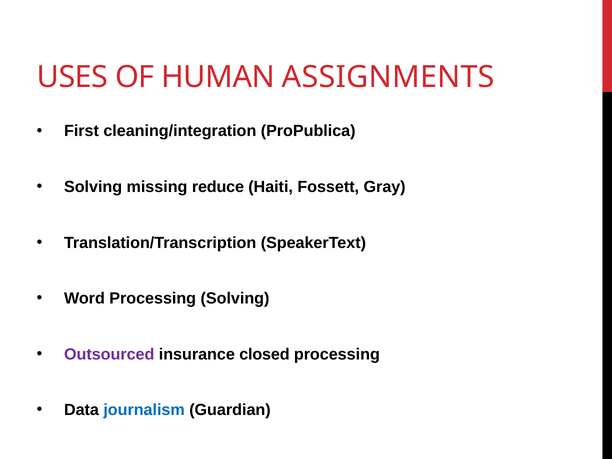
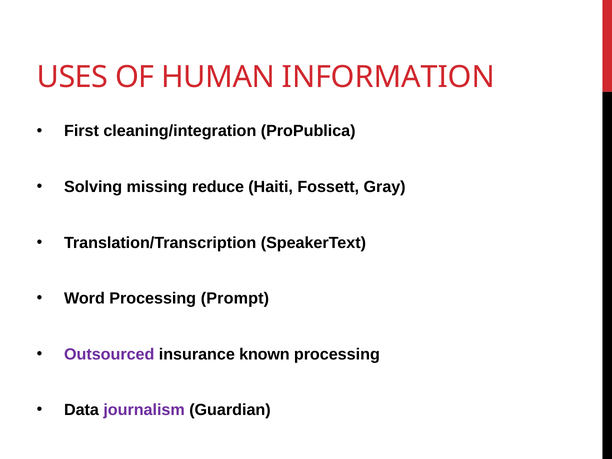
ASSIGNMENTS: ASSIGNMENTS -> INFORMATION (388, 77)
Processing Solving: Solving -> Prompt (235, 298)
closed: closed -> known (264, 354)
journalism colour: blue -> purple (144, 410)
